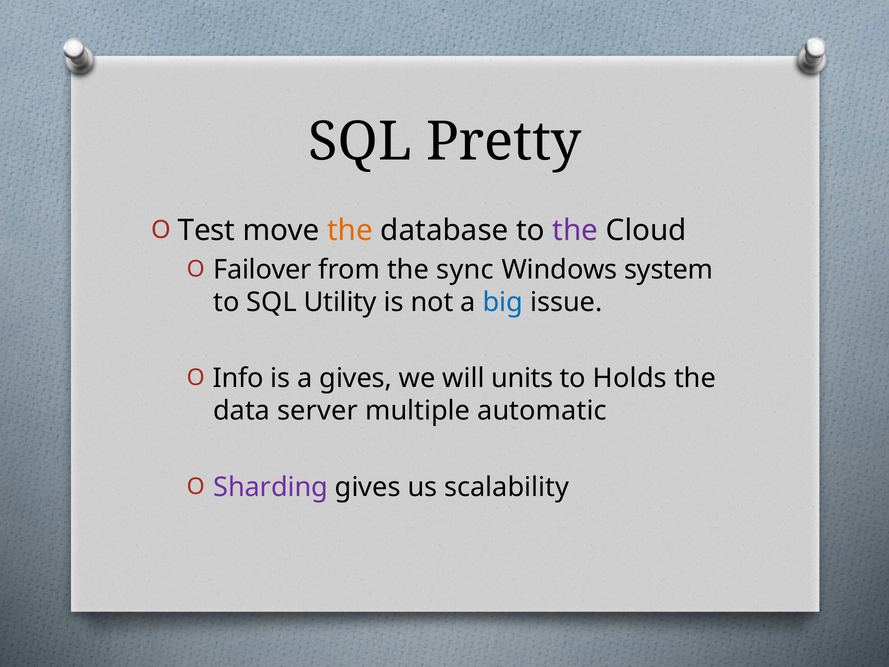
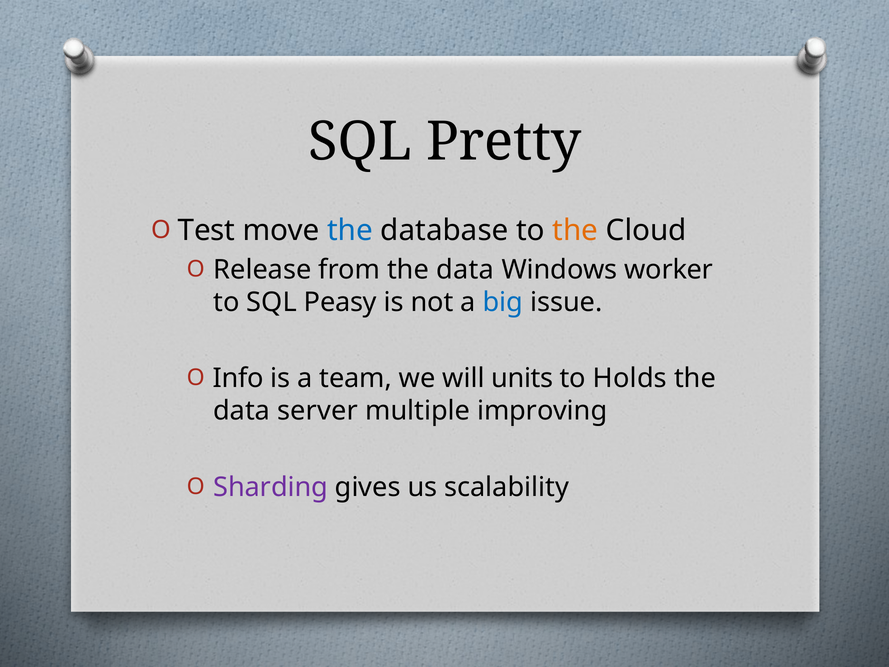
the colour: orange -> blue (350, 230)
the colour: purple -> orange (575, 230)
Failover: Failover -> Release (262, 270)
from the sync: sync -> data (465, 270)
system: system -> worker (669, 270)
Utility: Utility -> Peasy (340, 302)
a gives: gives -> team (356, 378)
automatic: automatic -> improving (542, 411)
